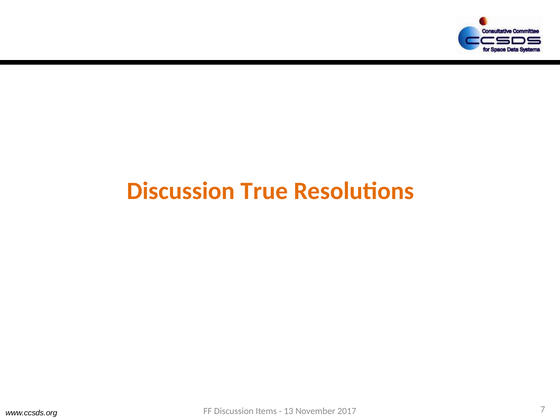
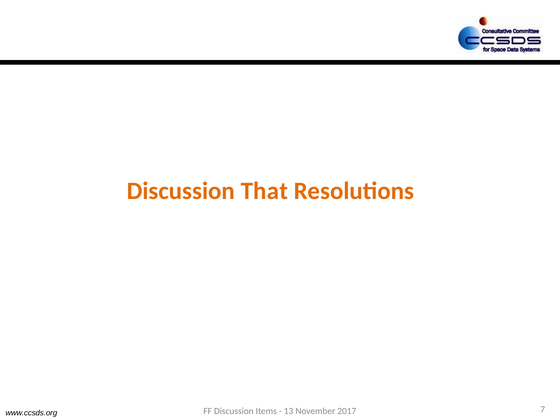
True: True -> That (264, 191)
